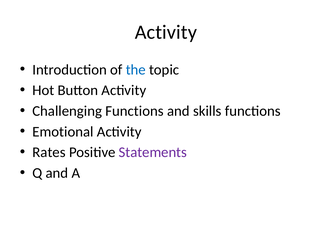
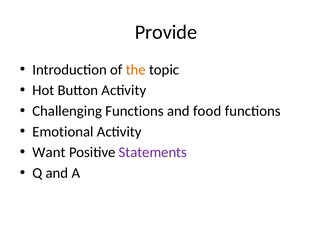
Activity: Activity -> Provide (166, 32)
the colour: blue -> orange (136, 70)
skills: skills -> food (207, 111)
Rates: Rates -> Want (49, 152)
